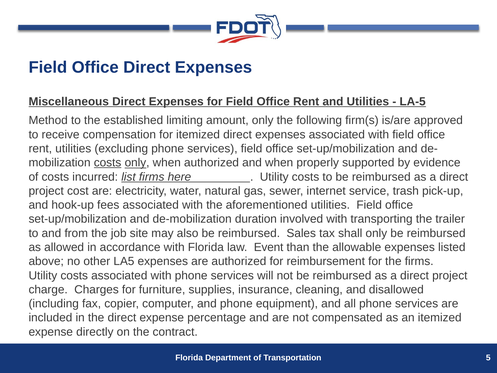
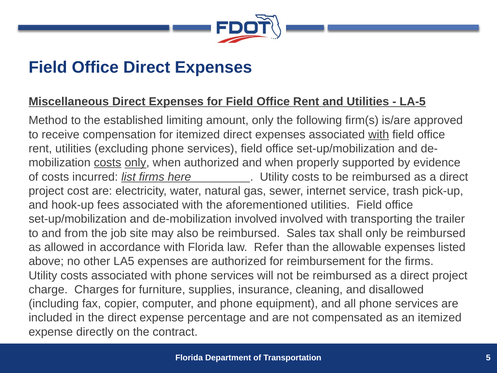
with underline: none -> present (379, 134)
de-mobilization duration: duration -> involved (256, 219)
Event: Event -> Refer (269, 247)
